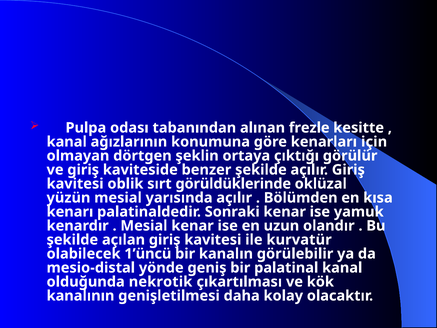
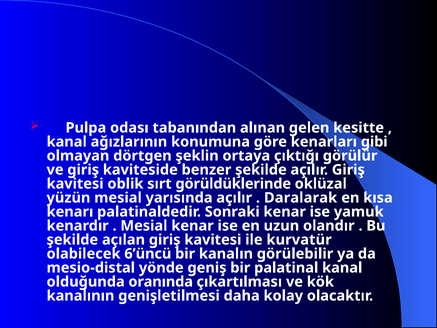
frezle: frezle -> gelen (309, 128)
için: için -> gibi (374, 142)
Bölümden: Bölümden -> Daralarak (301, 198)
1’üncü: 1’üncü -> 6’üncü (148, 254)
nekrotik: nekrotik -> oranında (161, 282)
